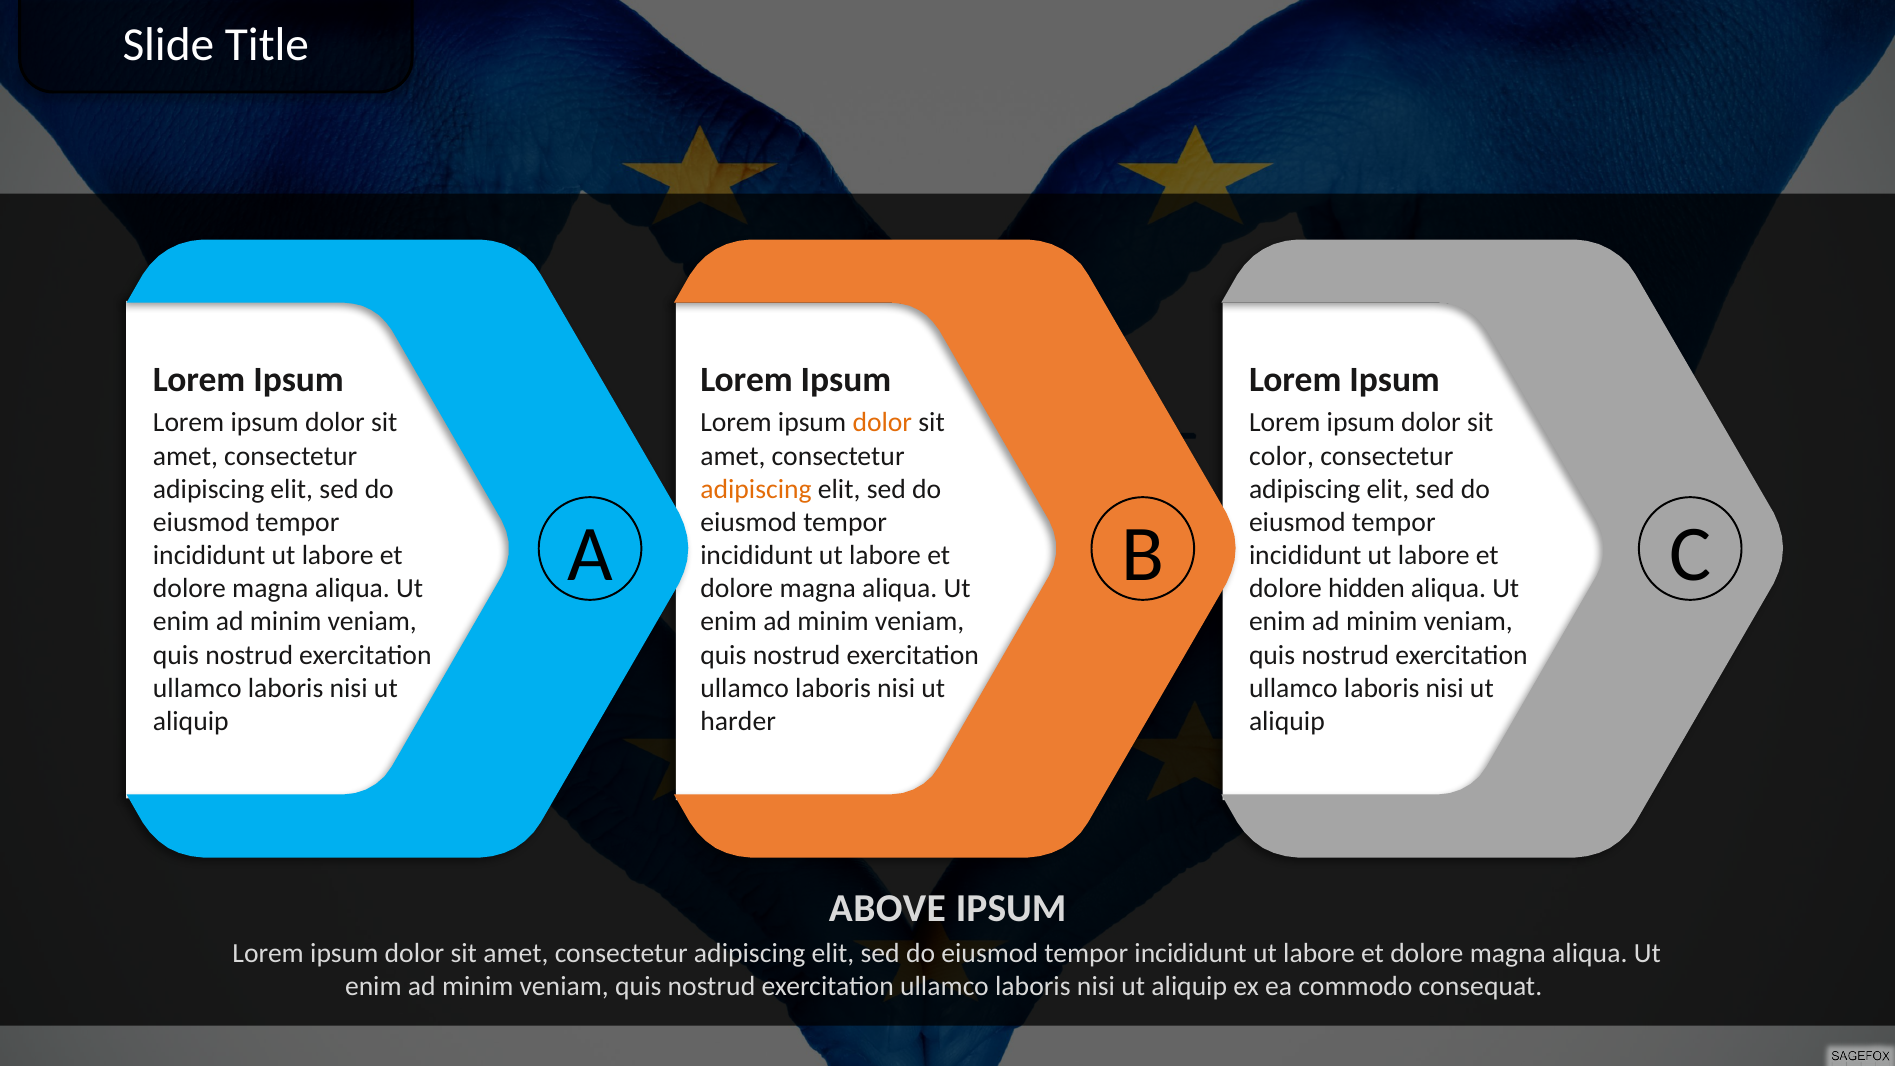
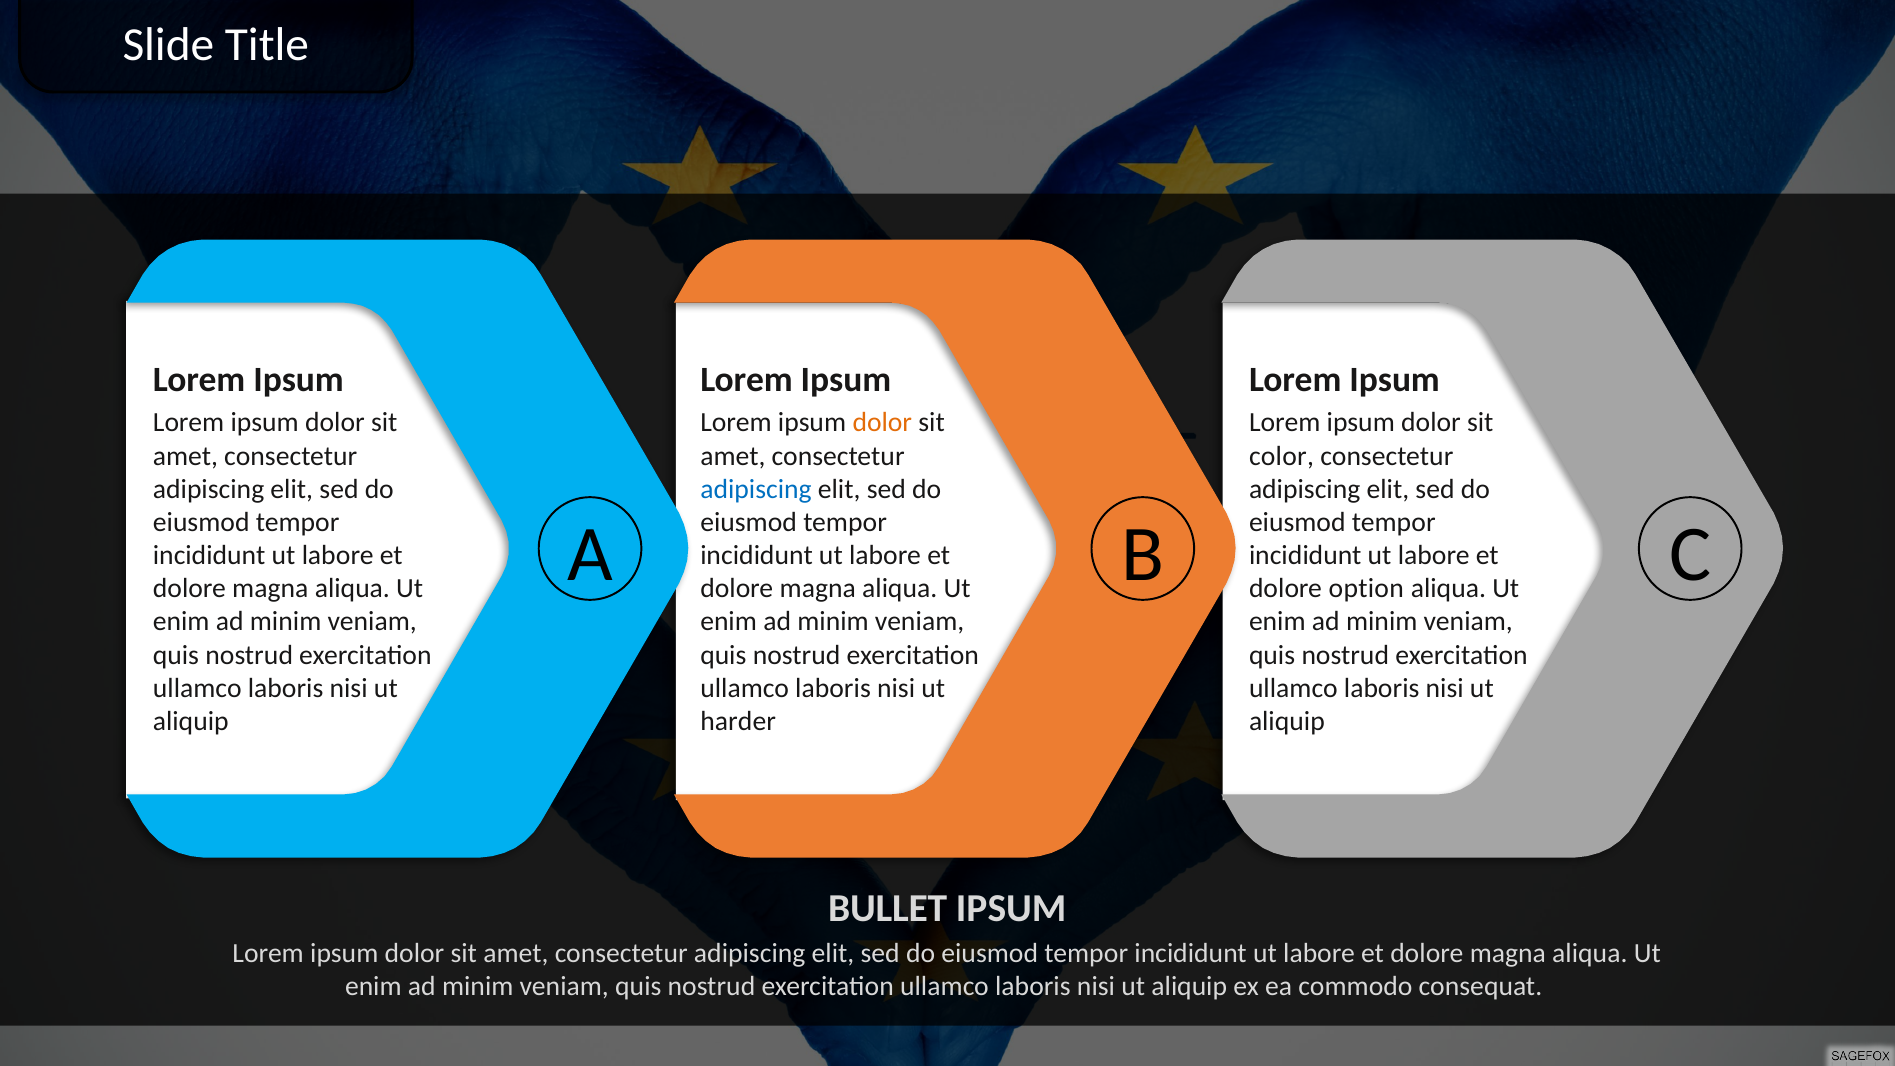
adipiscing colour: orange -> blue (756, 489)
hidden: hidden -> option (1366, 589)
ABOVE: ABOVE -> BULLET (888, 908)
